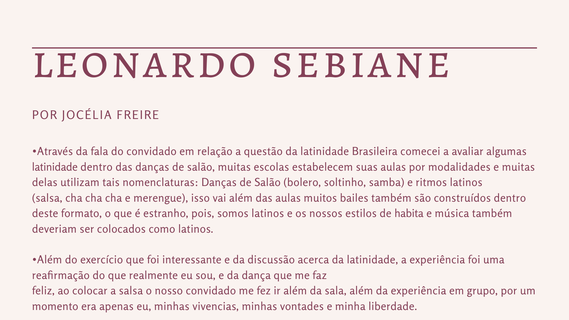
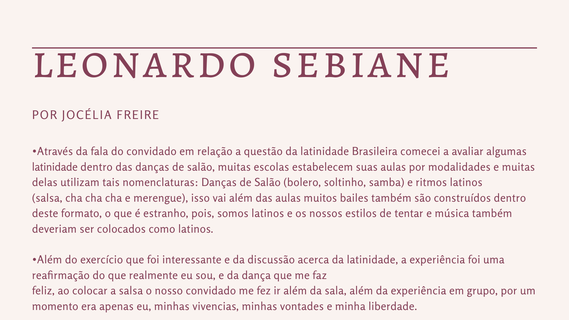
habita: habita -> tentar (409, 214)
